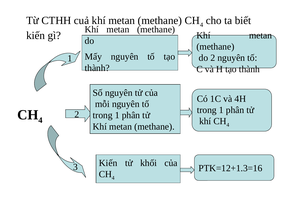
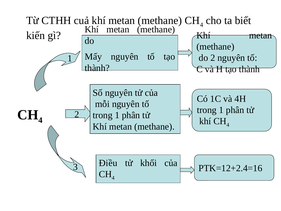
Kiến: Kiến -> Điều (108, 163)
PTK=12+1.3=16: PTK=12+1.3=16 -> PTK=12+2.4=16 (230, 168)
